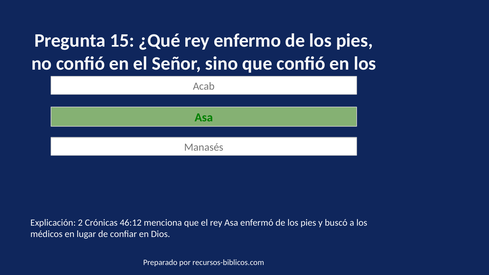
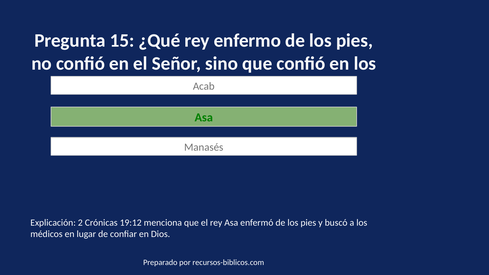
46:12: 46:12 -> 19:12 (131, 223)
